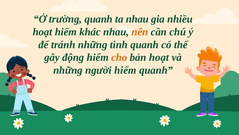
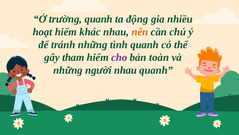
ta nhau: nhau -> động (137, 19)
động: động -> tham (73, 57)
cho colour: orange -> purple (119, 57)
bản hoạt: hoạt -> toàn (159, 57)
người hiểm: hiểm -> nhau (125, 70)
